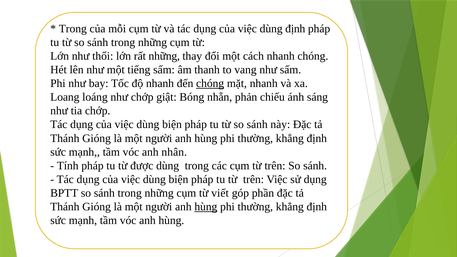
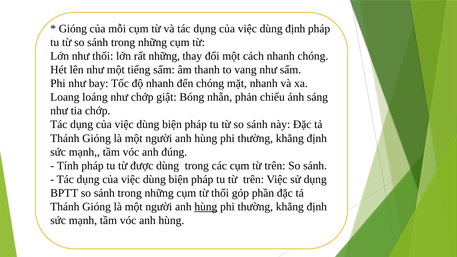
Trong: Trong -> Gióng (73, 29)
chóng underline: present -> none (210, 83)
nhân: nhân -> đúng (174, 152)
từ viết: viết -> thổi (220, 193)
